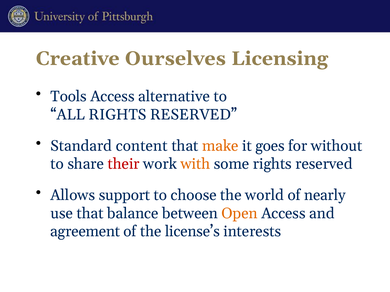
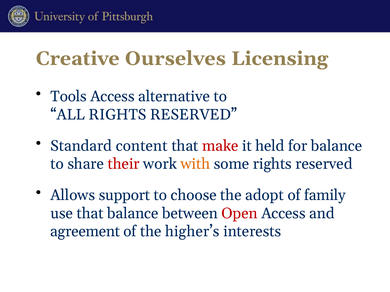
make colour: orange -> red (220, 146)
goes: goes -> held (270, 146)
for without: without -> balance (337, 146)
world: world -> adopt (265, 195)
nearly: nearly -> family (325, 195)
Open colour: orange -> red (240, 214)
license’s: license’s -> higher’s (192, 232)
